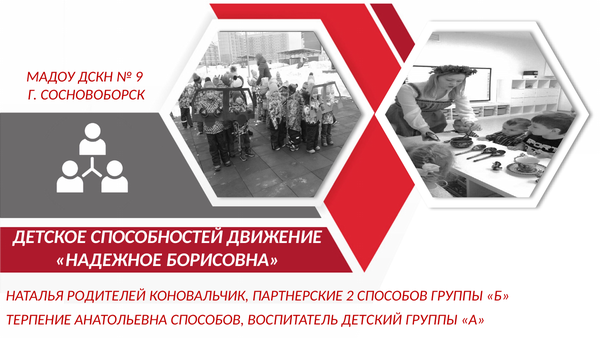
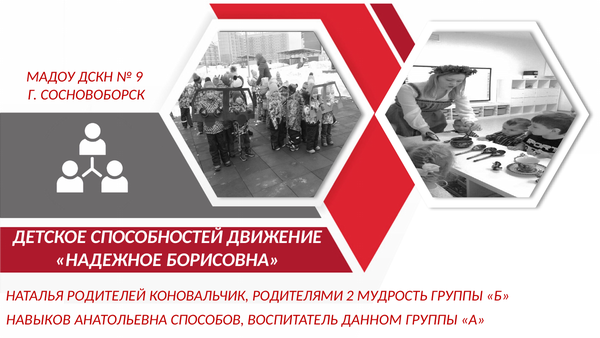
ПАРТНЕРСКИЕ: ПАРТНЕРСКИЕ -> РОДИТЕЛЯМИ (298, 295)
2 СПОСОБОВ: СПОСОБОВ -> МУДРОСТЬ (392, 295)
ТЕРПЕНИЕ: ТЕРПЕНИЕ -> НАВЫКОВ (38, 319)
ДЕТСКИЙ: ДЕТСКИЙ -> ДАННОМ (372, 319)
